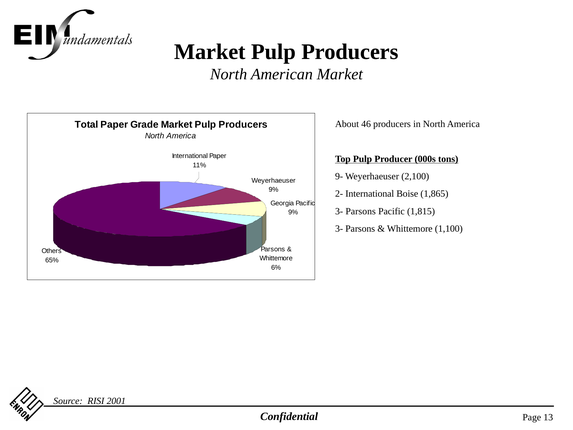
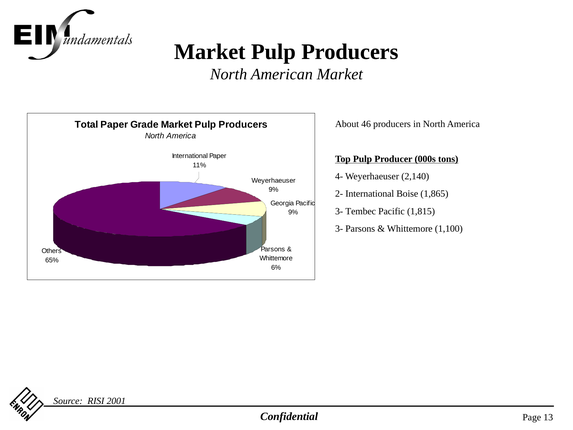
9-: 9- -> 4- (339, 176)
2,100: 2,100 -> 2,140 (415, 176)
Parsons: Parsons -> Tembec (361, 211)
